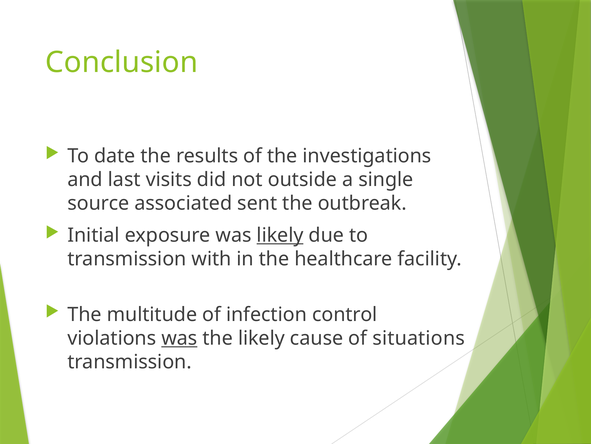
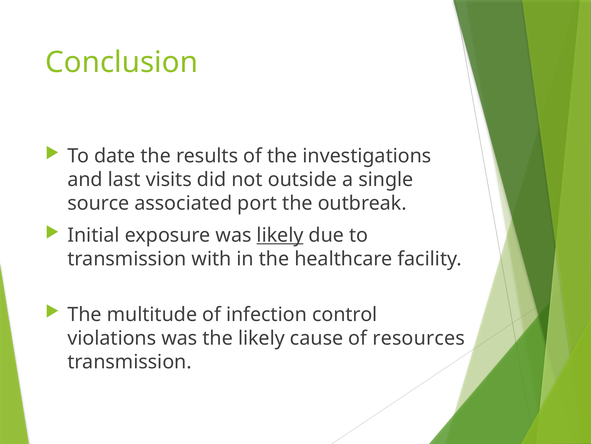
sent: sent -> port (257, 203)
was underline: present -> none (179, 338)
situations: situations -> resources (419, 338)
